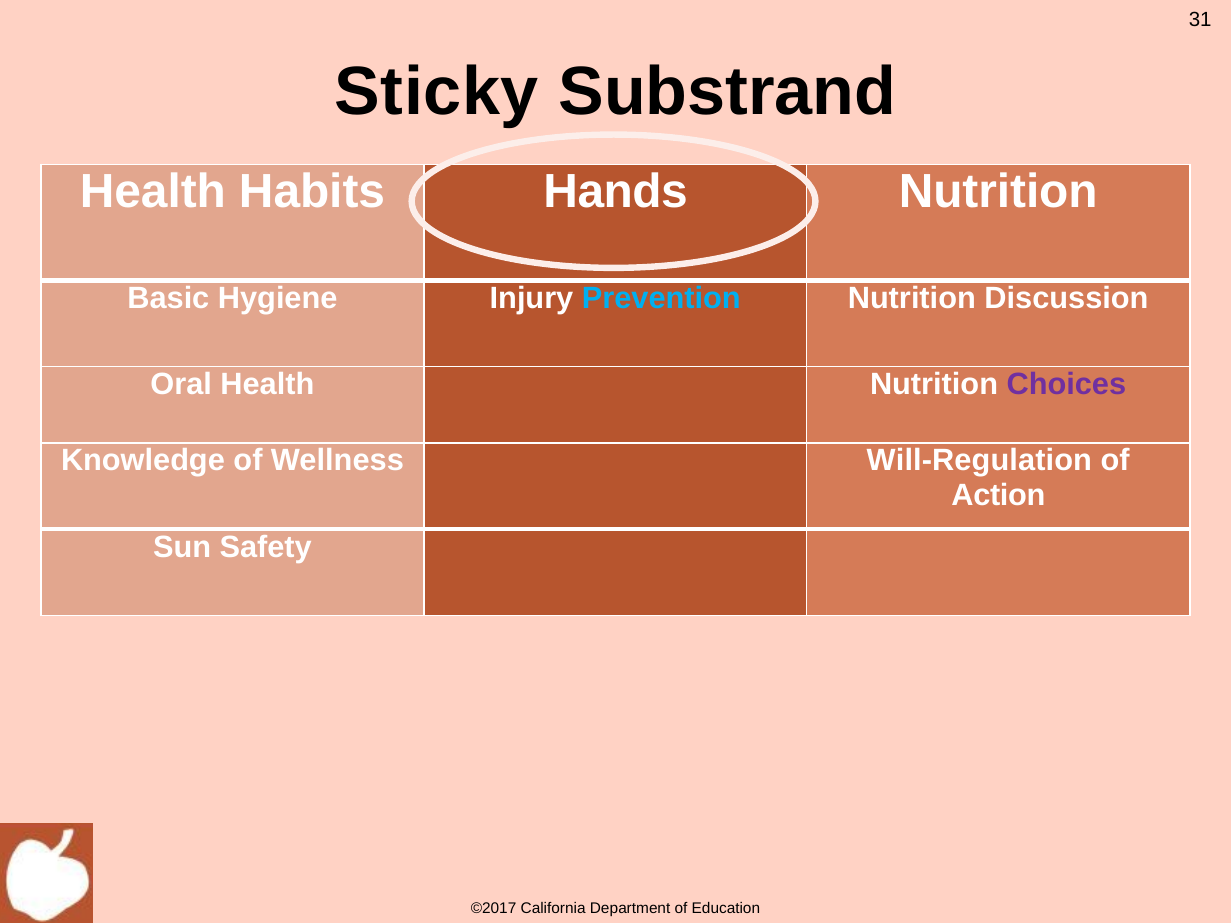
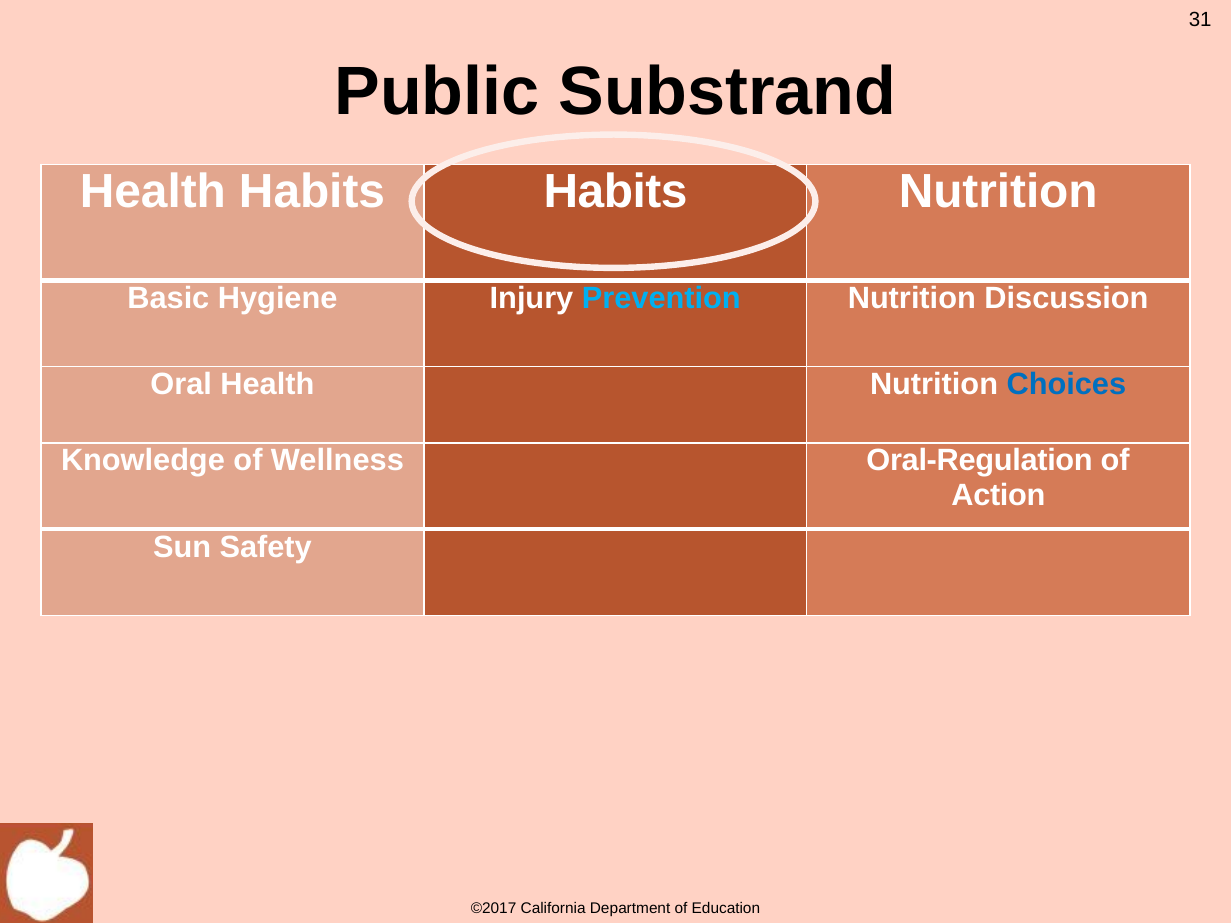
Sticky: Sticky -> Public (437, 92)
Hands: Hands -> Habits (616, 192)
Choices colour: purple -> blue (1066, 384)
Will-Regulation: Will-Regulation -> Oral-Regulation (980, 461)
